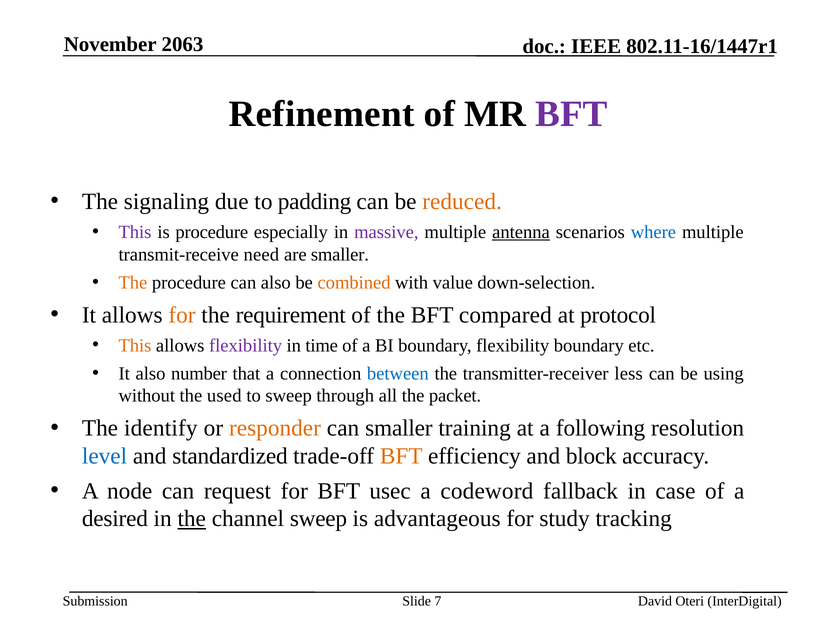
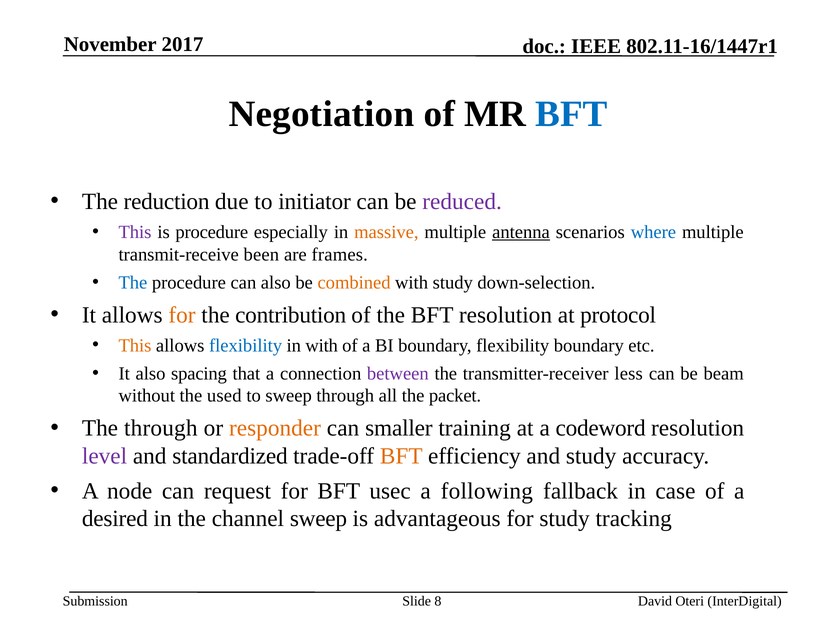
2063: 2063 -> 2017 (182, 44)
Refinement: Refinement -> Negotiation (322, 114)
BFT colour: purple -> blue (572, 114)
signaling: signaling -> reduction (167, 202)
padding: padding -> initiator (315, 202)
reduced colour: orange -> purple (462, 202)
massive colour: purple -> orange (386, 232)
need: need -> been (261, 255)
are smaller: smaller -> frames (340, 255)
The colour: orange -> blue (133, 283)
with value: value -> study (453, 283)
requirement: requirement -> contribution (291, 315)
BFT compared: compared -> resolution (505, 315)
flexibility colour: purple -> blue (246, 346)
in time: time -> with (322, 346)
number: number -> spacing (199, 374)
between colour: blue -> purple (398, 374)
using: using -> beam (724, 374)
The identify: identify -> through (161, 429)
following: following -> codeword (601, 429)
level colour: blue -> purple (105, 457)
and block: block -> study (591, 457)
codeword: codeword -> following (487, 492)
the underline: present -> none (192, 519)
7: 7 -> 8 (438, 602)
